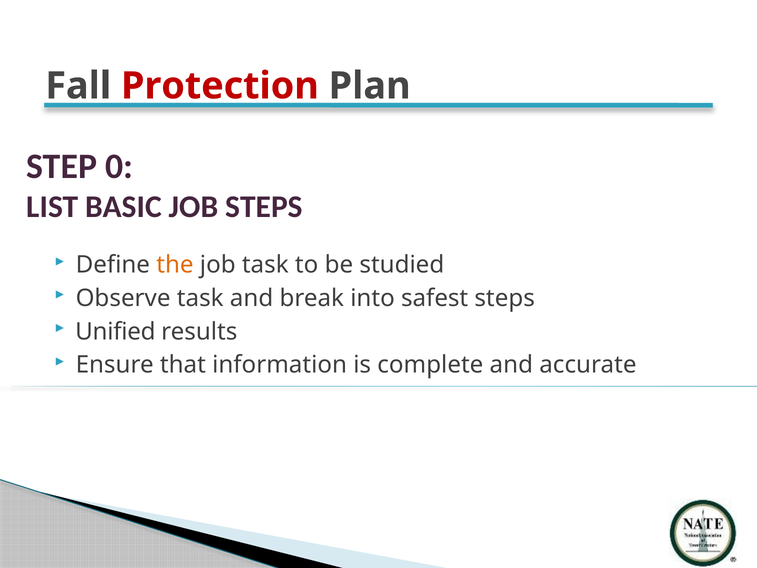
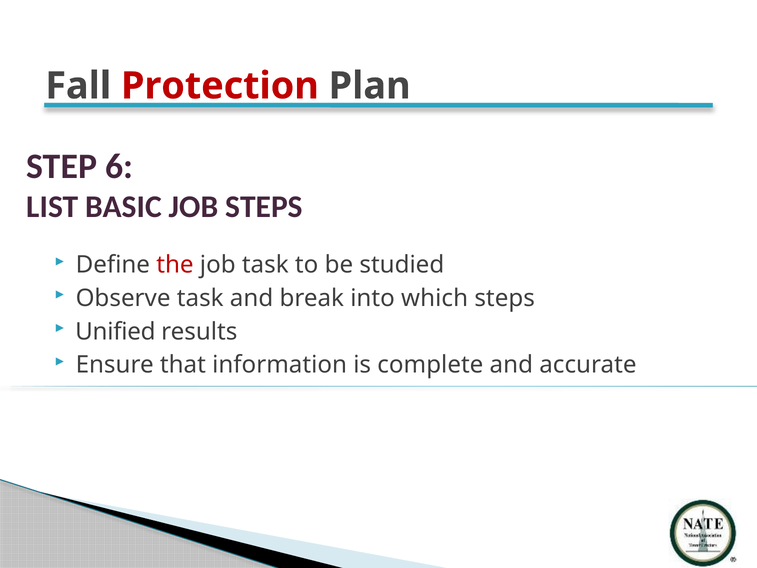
0: 0 -> 6 (119, 166)
the colour: orange -> red (175, 265)
safest: safest -> which (435, 298)
